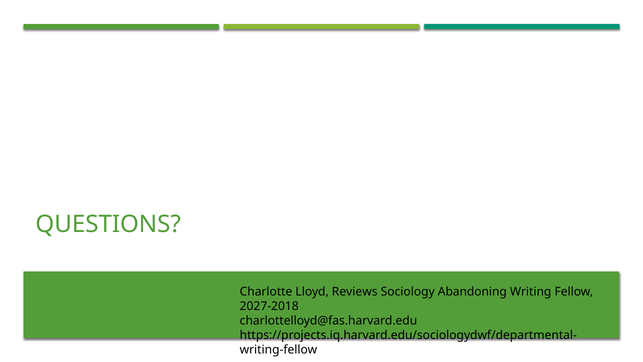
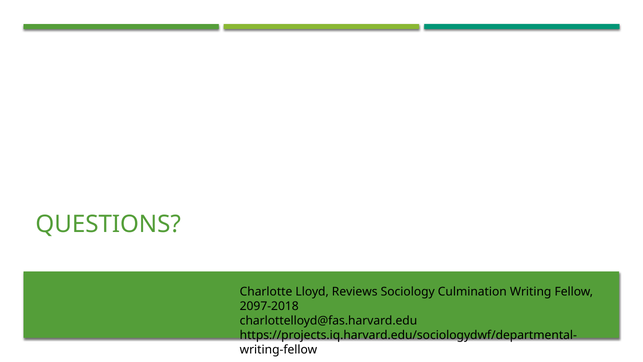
Abandoning: Abandoning -> Culmination (472, 291)
2027-2018: 2027-2018 -> 2097-2018 (269, 306)
